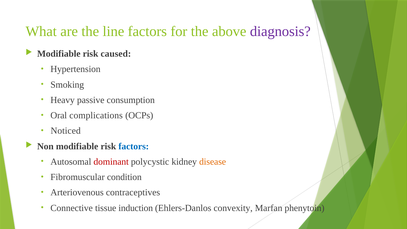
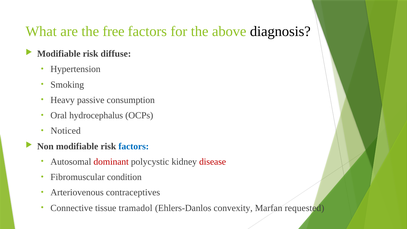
line: line -> free (114, 32)
diagnosis colour: purple -> black (280, 32)
caused: caused -> diffuse (116, 54)
complications: complications -> hydrocephalus (96, 115)
disease colour: orange -> red (213, 162)
induction: induction -> tramadol (136, 208)
phenytoin: phenytoin -> requested (304, 208)
